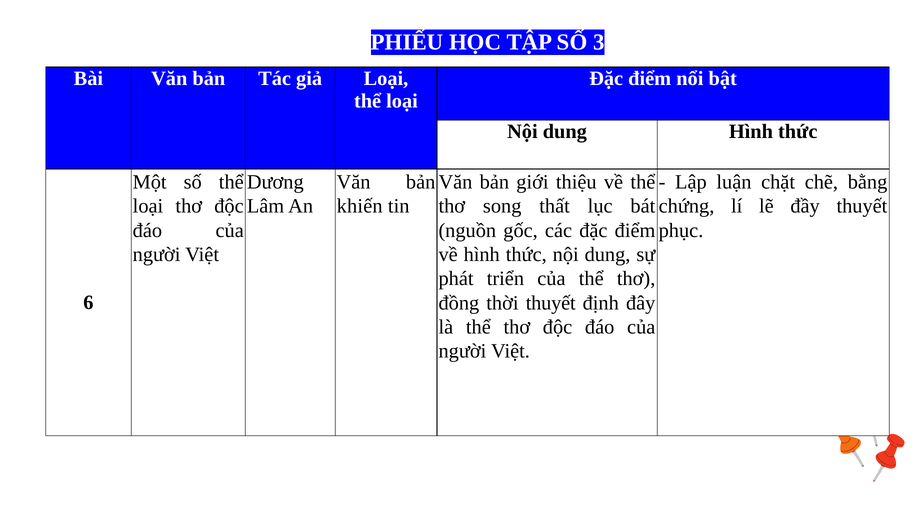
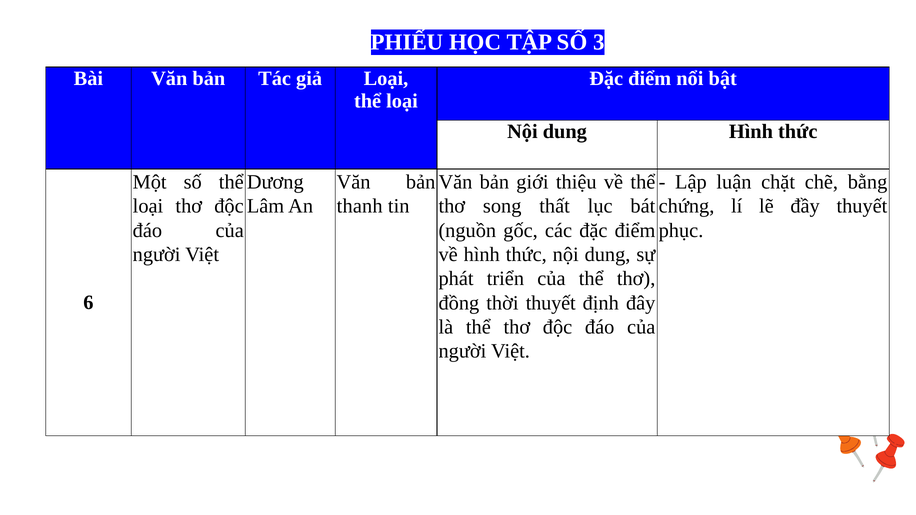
khiến: khiến -> thanh (360, 206)
